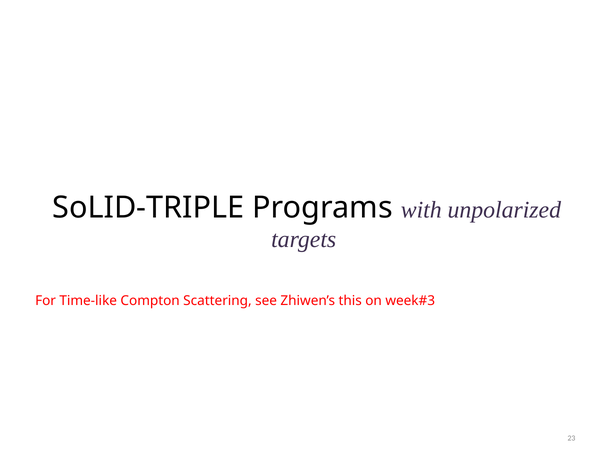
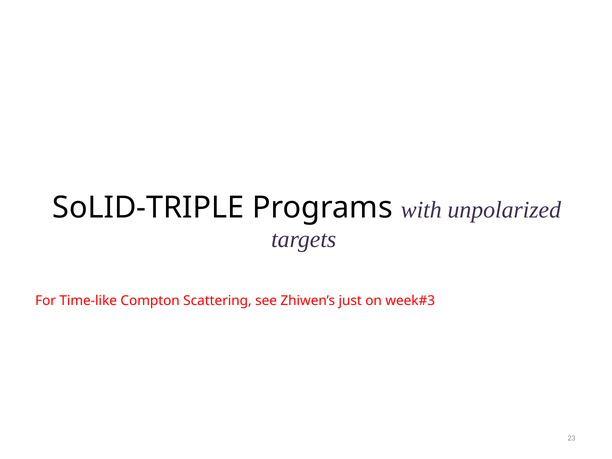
this: this -> just (350, 301)
